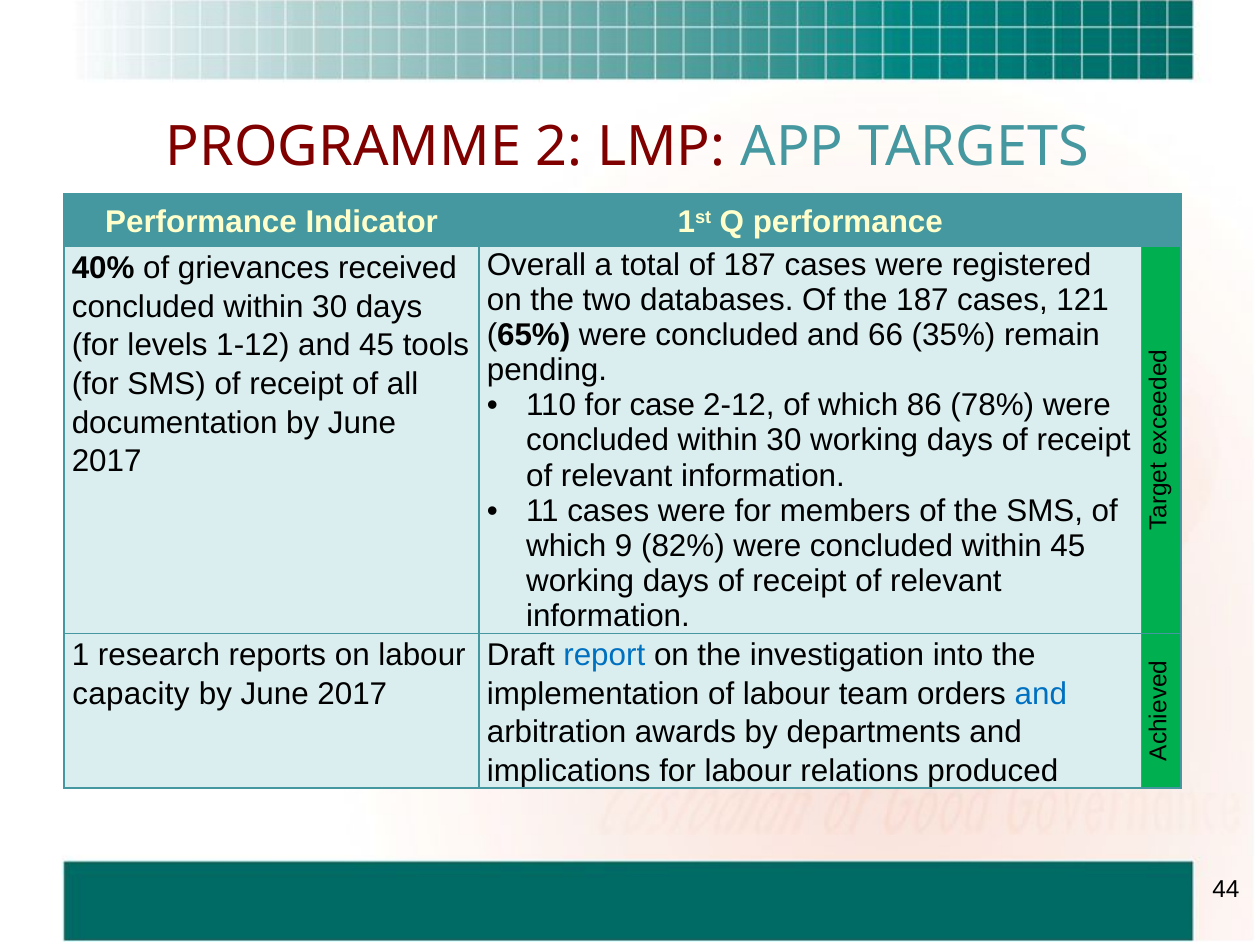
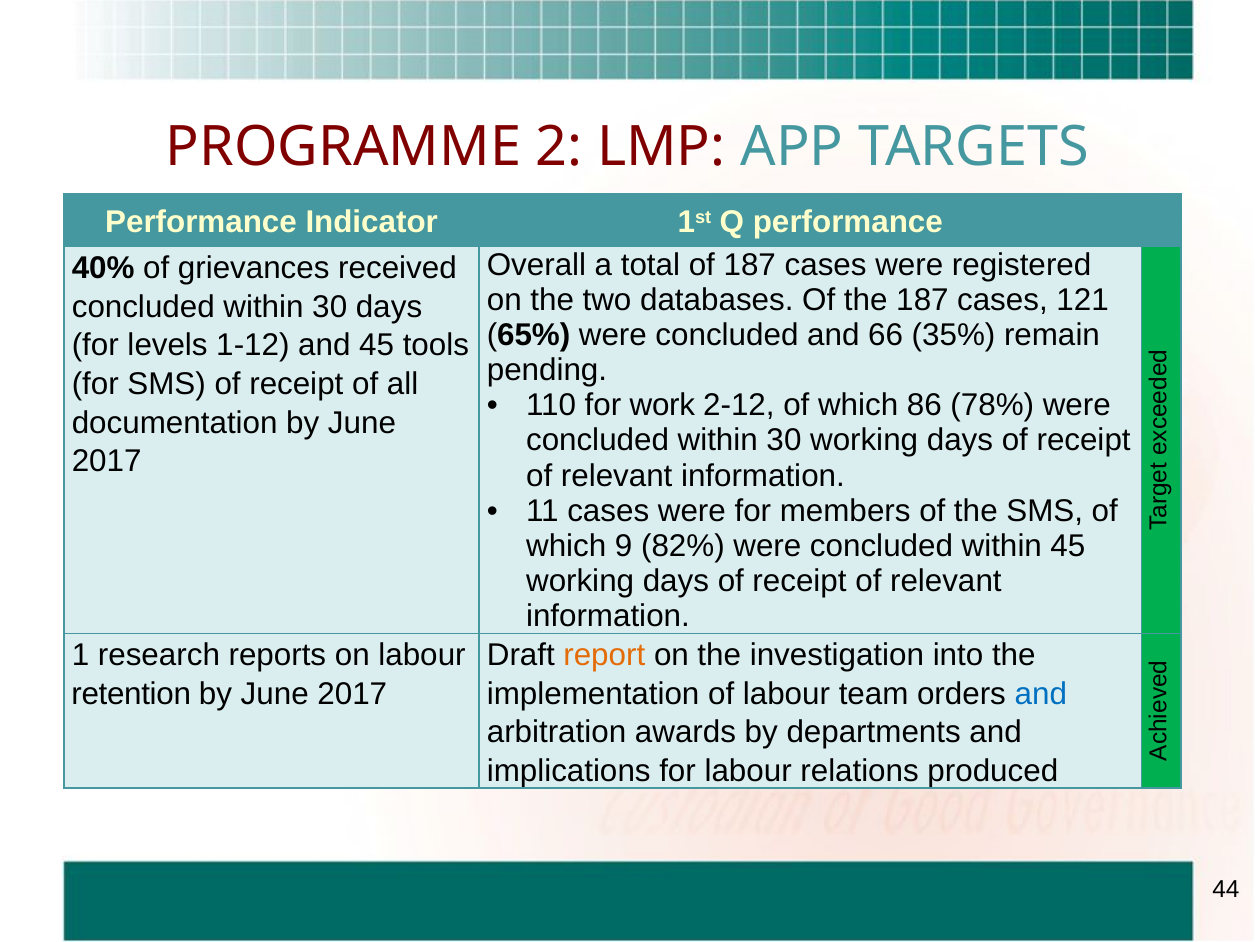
case: case -> work (662, 405)
report colour: blue -> orange (604, 654)
capacity: capacity -> retention (131, 693)
